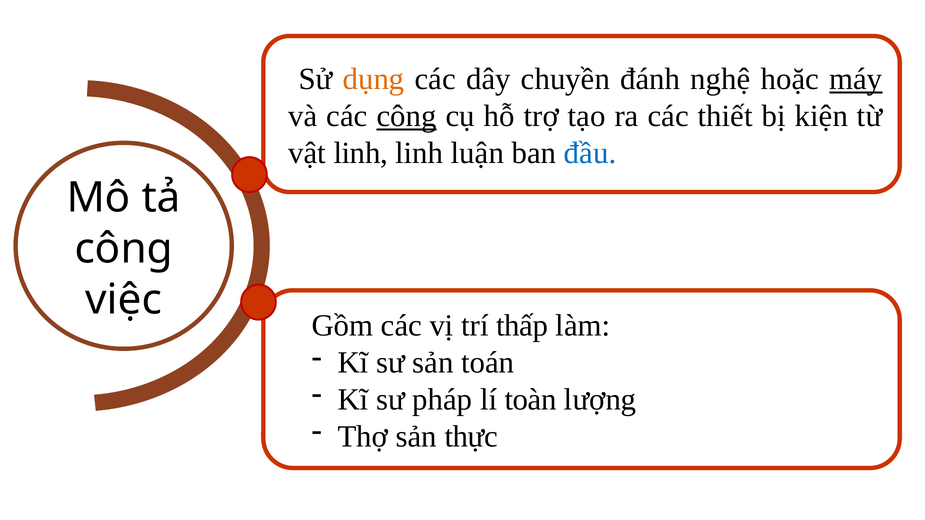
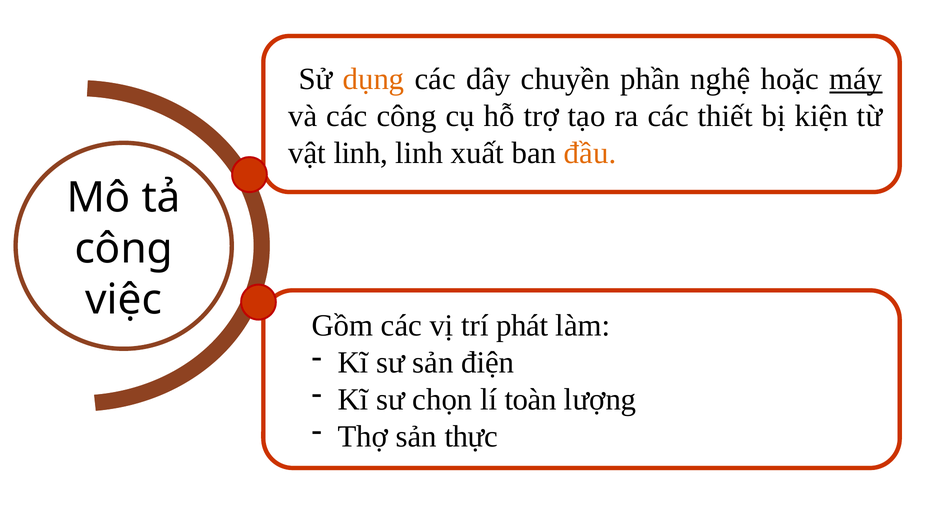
đánh: đánh -> phần (650, 79)
công underline: present -> none (407, 116)
luận: luận -> xuất (477, 153)
đầu colour: blue -> orange (590, 153)
thấp: thấp -> phát (522, 326)
toán: toán -> điện (488, 363)
pháp: pháp -> chọn (442, 400)
